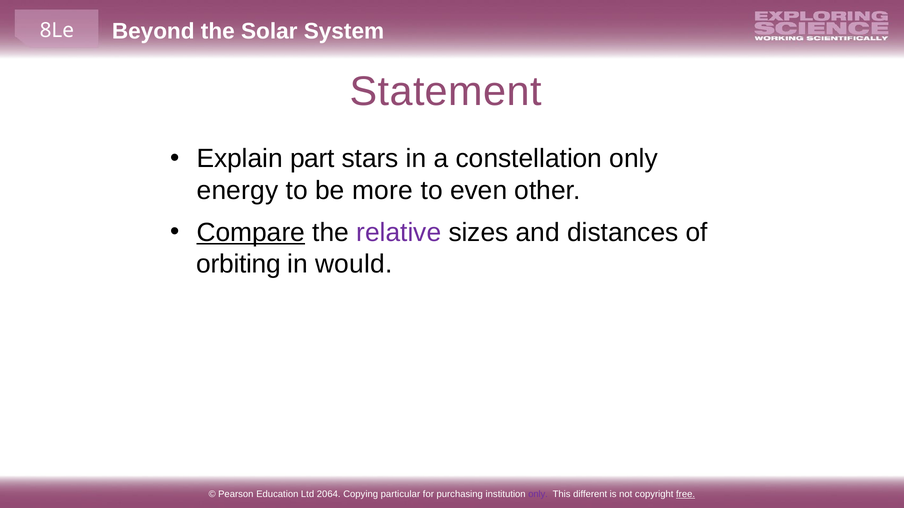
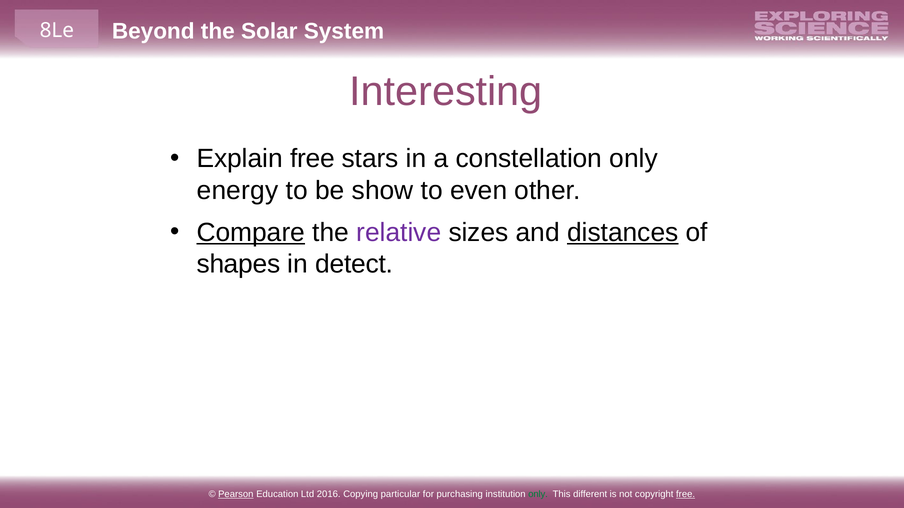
Statement: Statement -> Interesting (446, 92)
Explain part: part -> free (312, 159)
more: more -> show (383, 191)
distances underline: none -> present (623, 233)
orbiting: orbiting -> shapes (238, 264)
would: would -> detect (354, 264)
Pearson underline: none -> present (236, 495)
2064: 2064 -> 2016 (329, 495)
only colour: purple -> green (538, 495)
